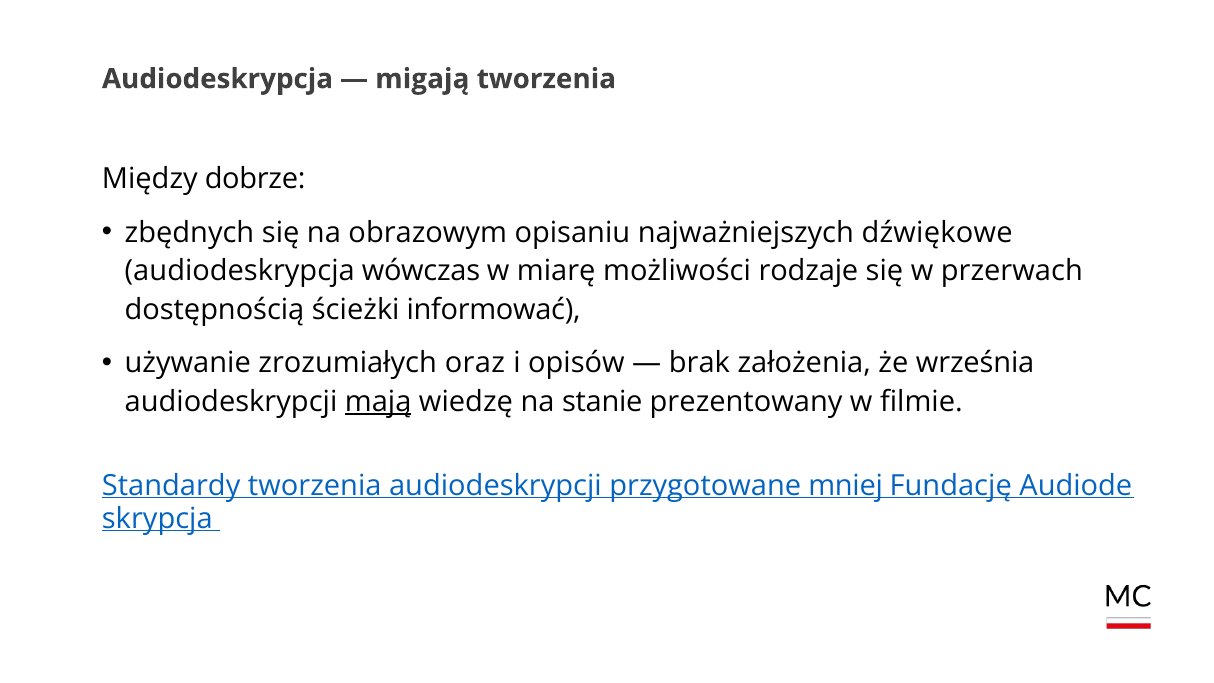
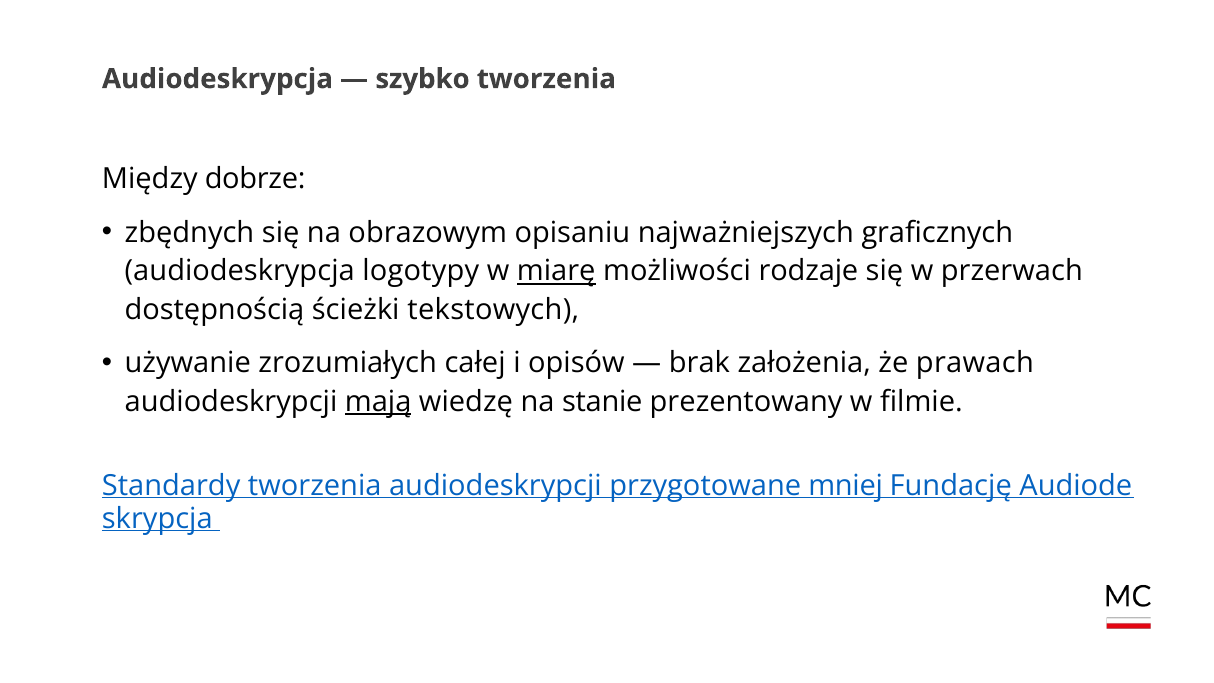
migają: migają -> szybko (423, 79)
dźwiękowe: dźwiękowe -> graficznych (937, 233)
wówczas: wówczas -> logotypy (421, 271)
miarę underline: none -> present (556, 271)
informować: informować -> tekstowych (493, 310)
oraz: oraz -> całej (475, 363)
września: września -> prawach (975, 363)
